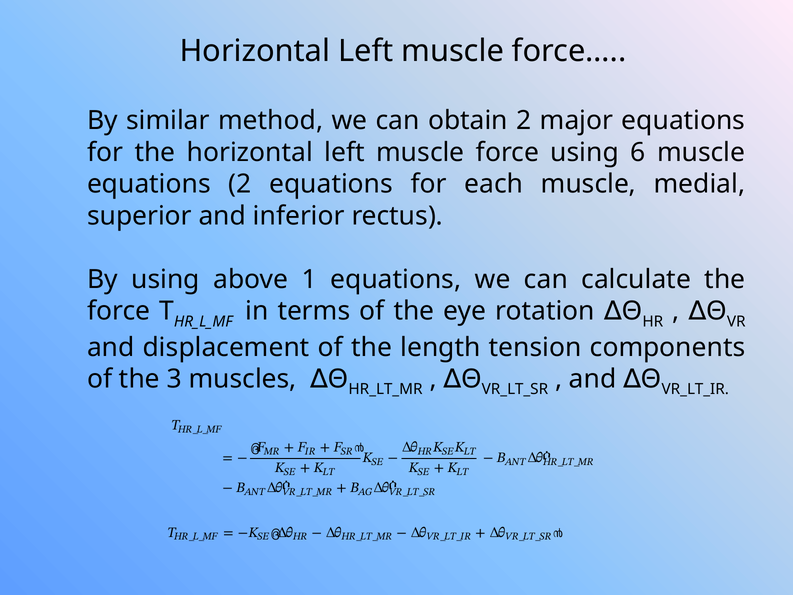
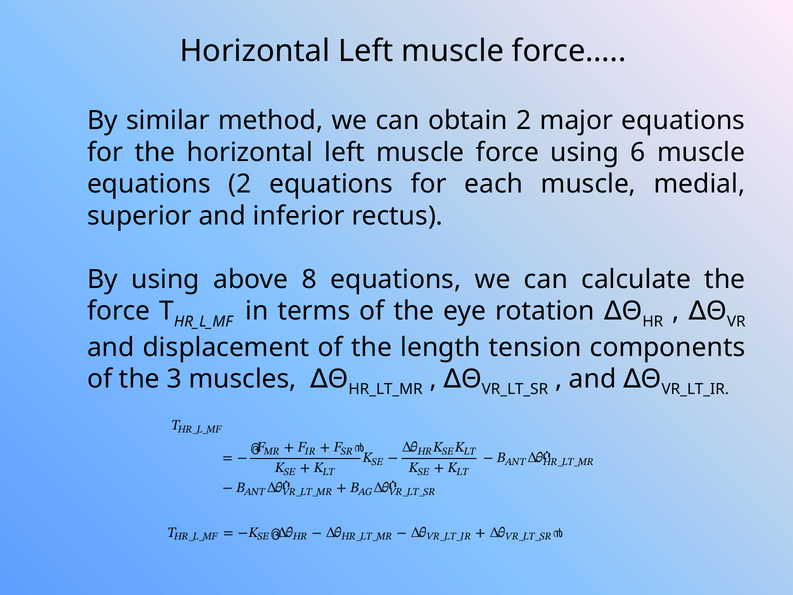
1: 1 -> 8 (309, 279)
